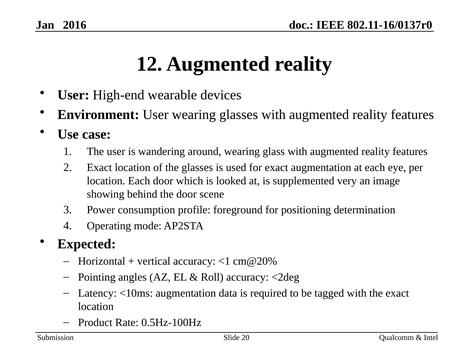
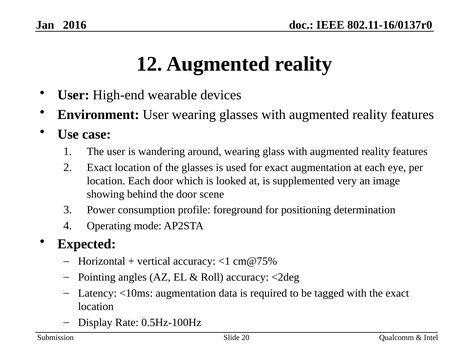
cm@20%: cm@20% -> cm@75% (255, 261)
Product: Product -> Display (95, 322)
